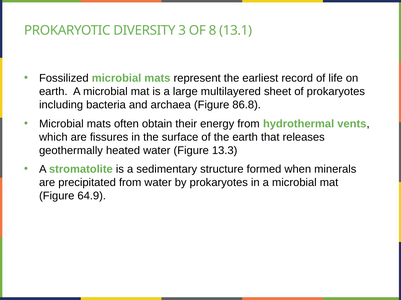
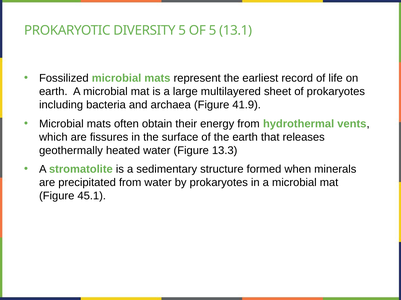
DIVERSITY 3: 3 -> 5 (182, 30)
OF 8: 8 -> 5 (213, 30)
86.8: 86.8 -> 41.9 (247, 105)
64.9: 64.9 -> 45.1 (92, 196)
